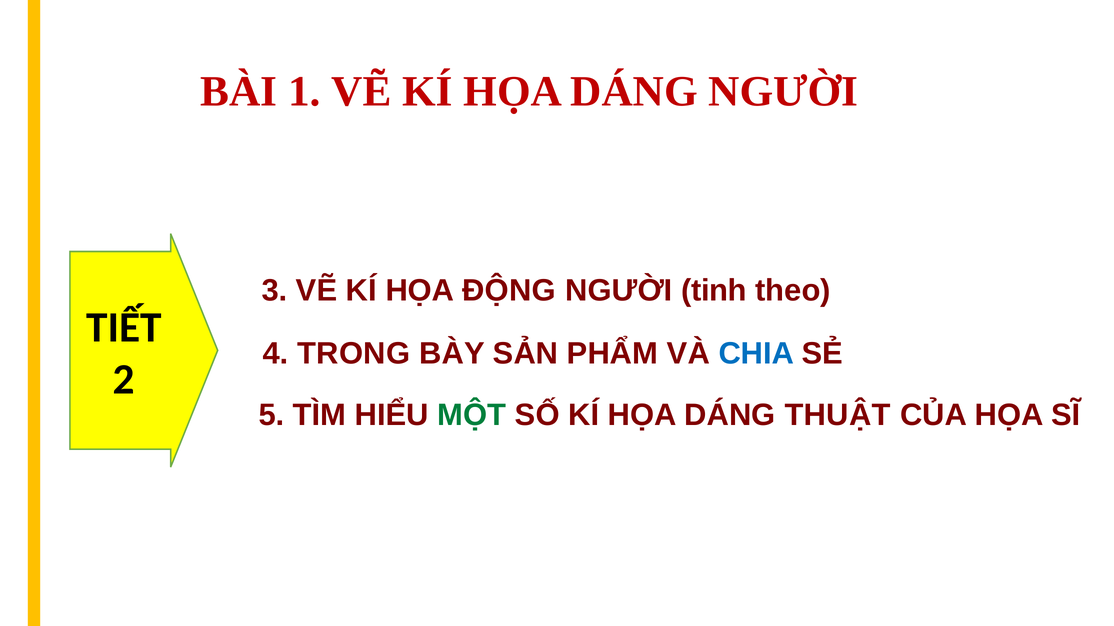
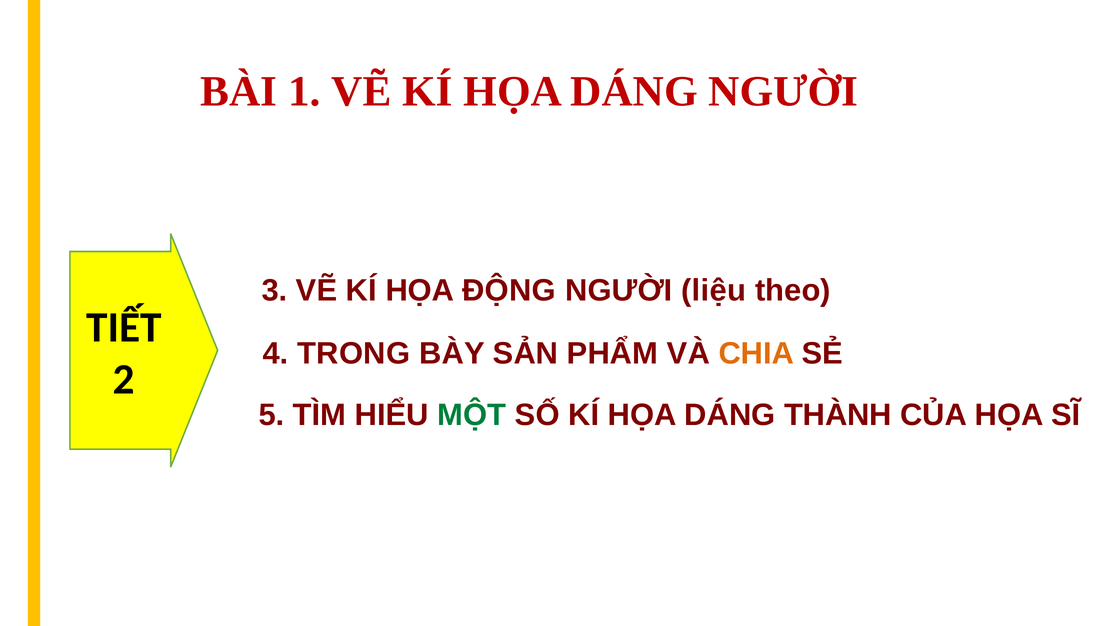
tinh: tinh -> liệu (714, 291)
CHIA colour: blue -> orange (756, 354)
THUẬT: THUẬT -> THÀNH (838, 416)
